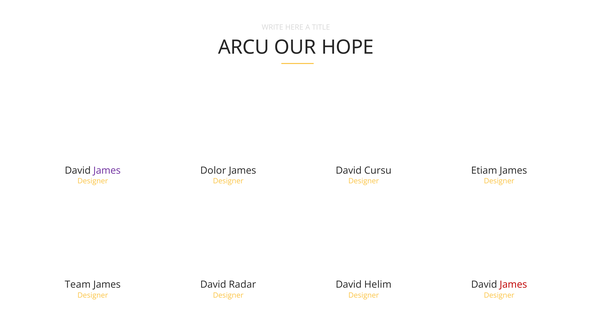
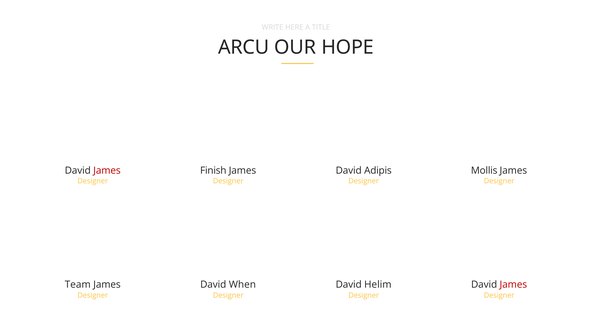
James colour: purple -> red (107, 171)
Dolor: Dolor -> Finish (213, 171)
Cursu: Cursu -> Adipis (378, 171)
Etiam: Etiam -> Mollis (484, 171)
Radar: Radar -> When (242, 285)
